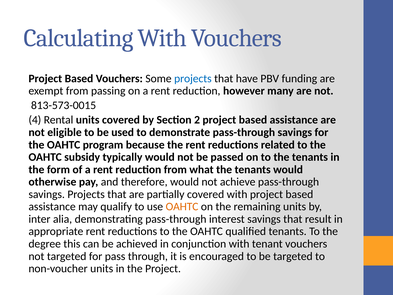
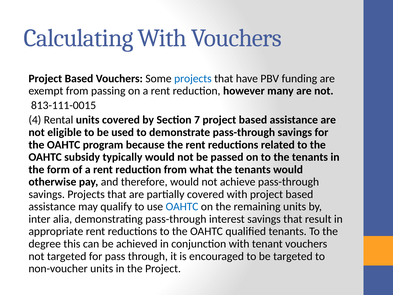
813-573-0015: 813-573-0015 -> 813-111-0015 (64, 105)
2: 2 -> 7 (197, 120)
OAHTC colour: orange -> blue (182, 207)
